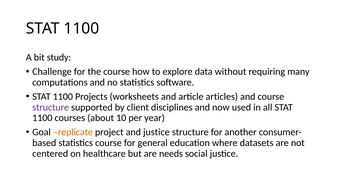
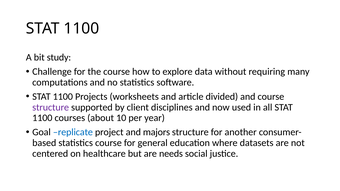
articles: articles -> divided (222, 97)
replicate colour: orange -> blue (73, 132)
and justice: justice -> majors (156, 132)
